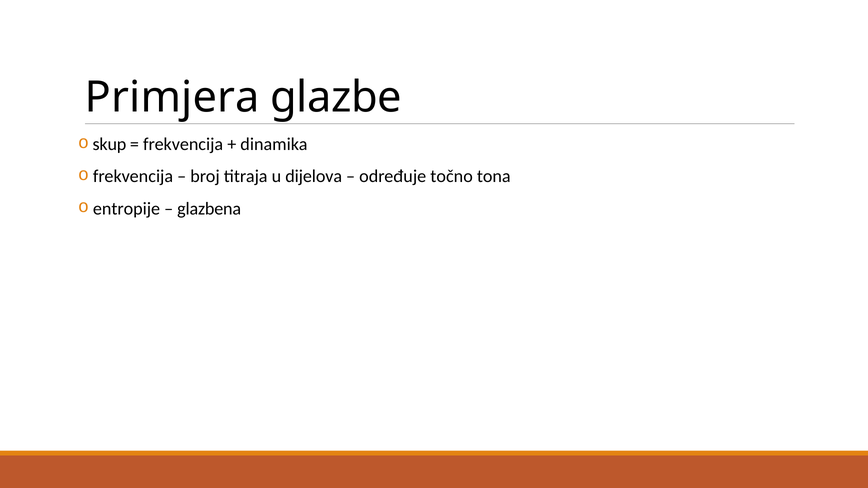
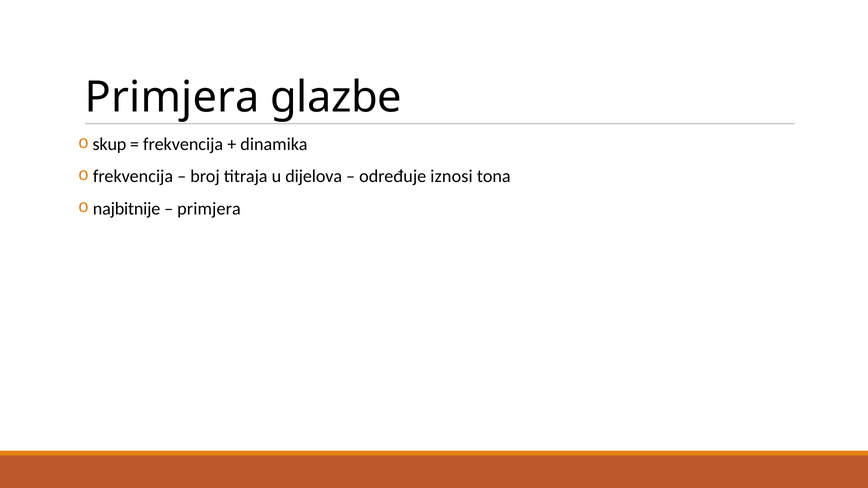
točno: točno -> iznosi (452, 177)
entropije: entropije -> najbitnije (127, 209)
glazbena: glazbena -> primjera (209, 209)
